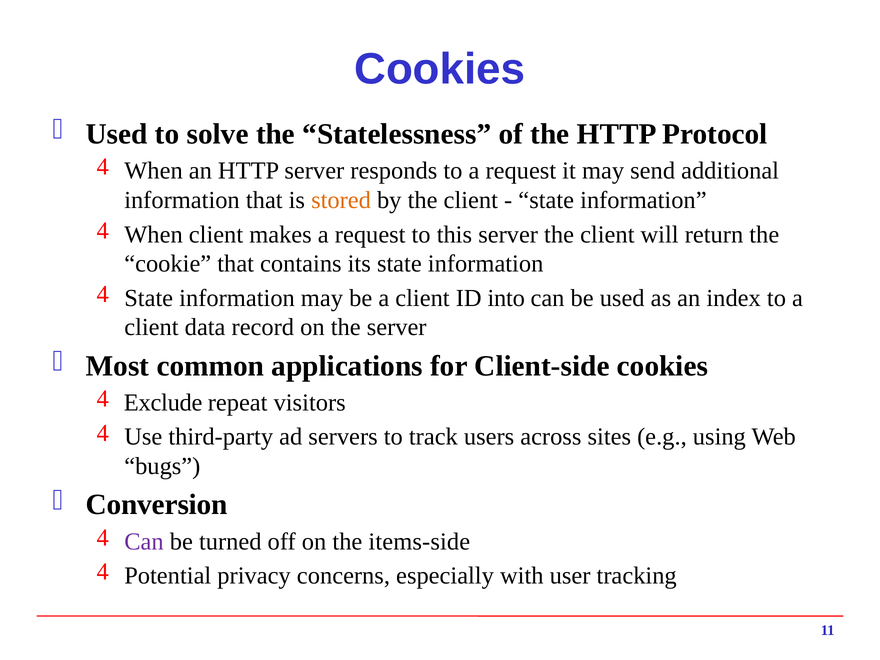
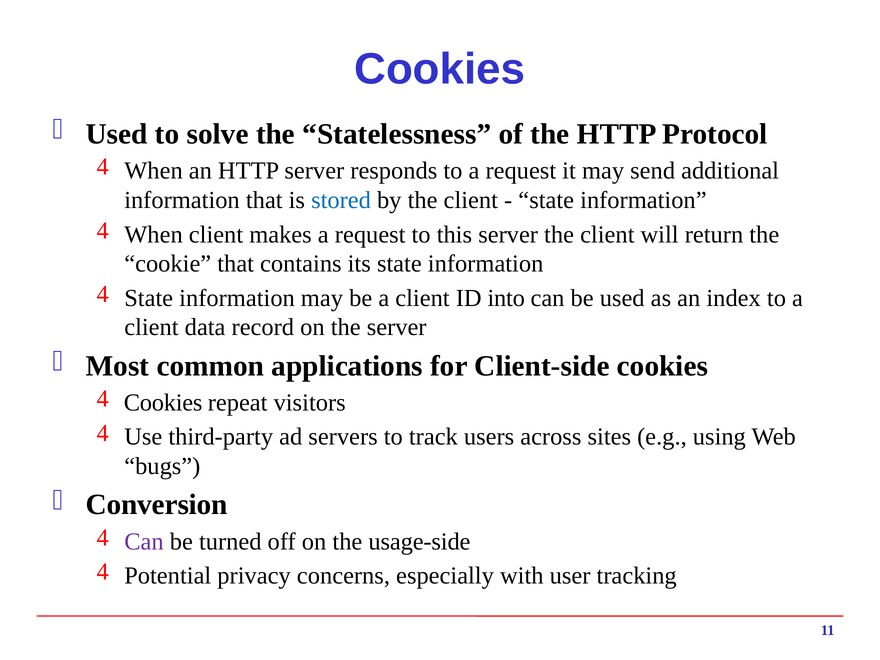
stored colour: orange -> blue (341, 200)
Exclude: Exclude -> Cookies (163, 403)
items-side: items-side -> usage-side (419, 542)
